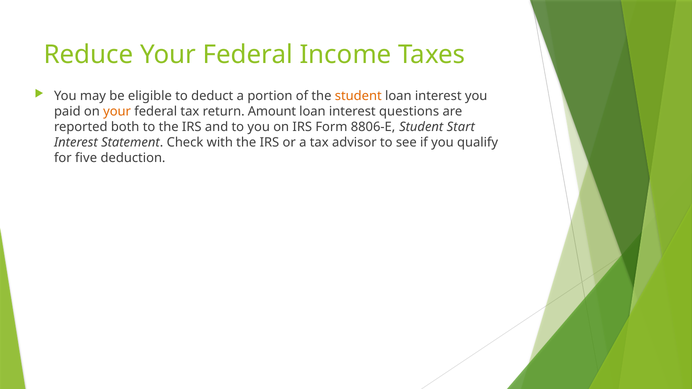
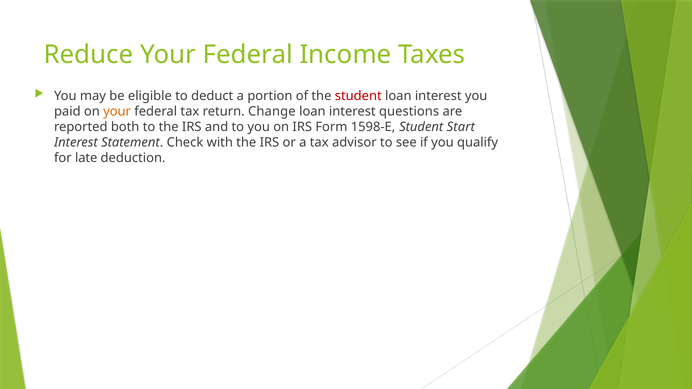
student colour: orange -> red (358, 96)
Amount: Amount -> Change (272, 111)
8806-E: 8806-E -> 1598-E (373, 127)
five: five -> late (86, 158)
